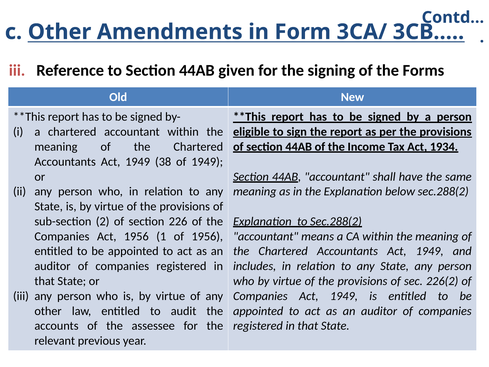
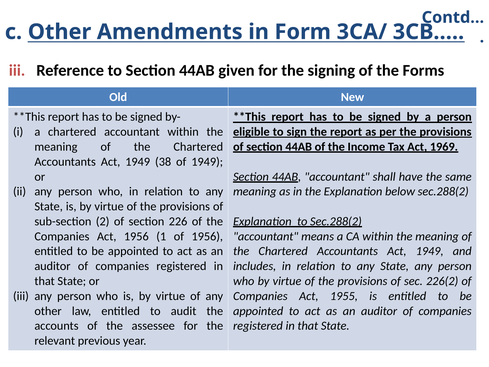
1934: 1934 -> 1969 (444, 147)
Companies Act 1949: 1949 -> 1955 (344, 296)
